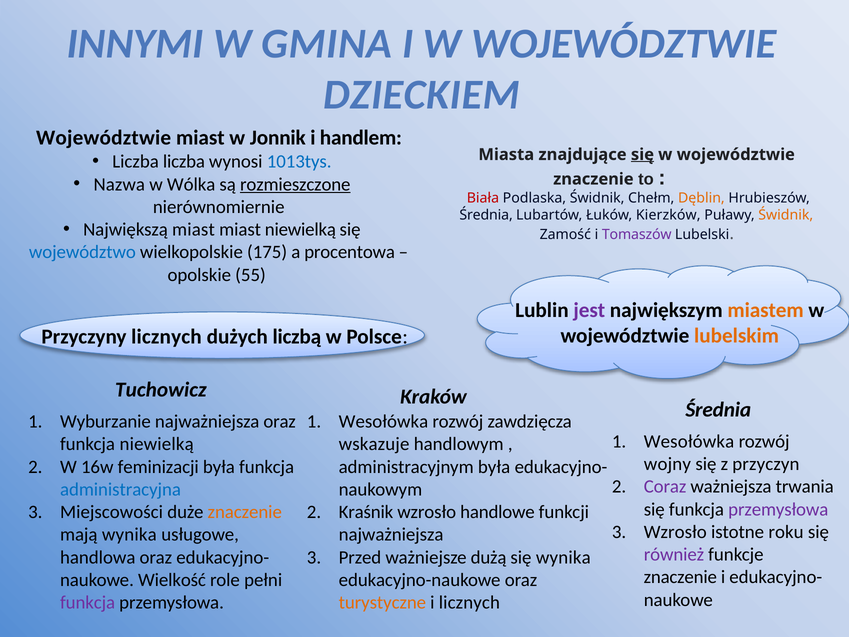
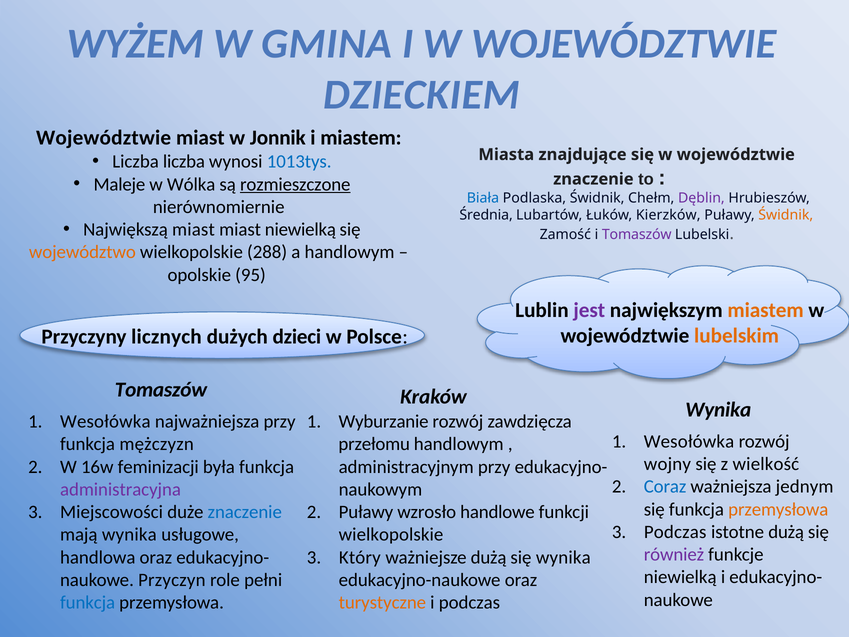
INNYMI: INNYMI -> WYŻEM (135, 44)
i handlem: handlem -> miastem (361, 138)
się underline: present -> none (642, 154)
Nazwa: Nazwa -> Maleje (119, 184)
Biała colour: red -> blue (483, 198)
Dęblin colour: orange -> purple (701, 198)
województwo colour: blue -> orange (82, 252)
175: 175 -> 288 (267, 252)
a procentowa: procentowa -> handlowym (350, 252)
55: 55 -> 95 (251, 275)
liczbą: liczbą -> dzieci (297, 337)
Tuchowicz: Tuchowicz -> Tomaszów (161, 390)
Średnia: Średnia -> Wynika (718, 410)
Wyburzanie: Wyburzanie -> Wesołówka (105, 421)
najważniejsza oraz: oraz -> przy (280, 421)
Wesołówka: Wesołówka -> Wyburzanie (384, 421)
funkcja niewielką: niewielką -> mężczyzn (157, 444)
wskazuje: wskazuje -> przełomu (374, 444)
przyczyn: przyczyn -> wielkość (766, 464)
administracyjnym była: była -> przy (494, 467)
Coraz colour: purple -> blue (665, 487)
trwania: trwania -> jednym (805, 487)
administracyjna colour: blue -> purple (120, 489)
przemysłowa colour: purple -> orange (778, 509)
znaczenie colour: orange -> blue (245, 512)
Kraśnik: Kraśnik -> Puławy (366, 512)
Wzrosło: Wzrosło -> Podczas (675, 532)
istotne roku: roku -> dużą (786, 532)
najważniejsza: najważniejsza -> wielkopolskie (391, 535)
Przed: Przed -> Który (360, 557)
znaczenie: znaczenie -> niewielką (680, 577)
Wielkość: Wielkość -> Przyczyn (172, 580)
funkcja colour: purple -> blue (88, 602)
i licznych: licznych -> podczas (469, 602)
